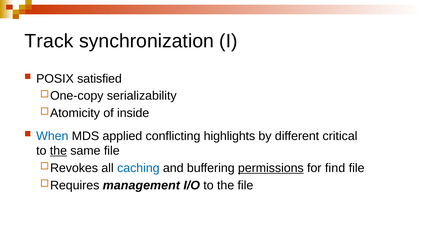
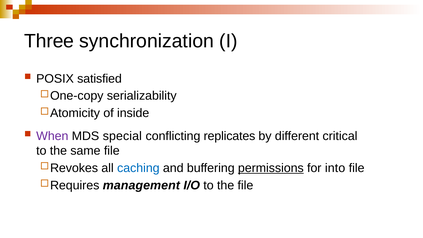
Track: Track -> Three (49, 41)
When colour: blue -> purple (52, 136)
applied: applied -> special (122, 136)
highlights: highlights -> replicates (229, 136)
the underline: present -> none (58, 151)
find: find -> into (335, 168)
